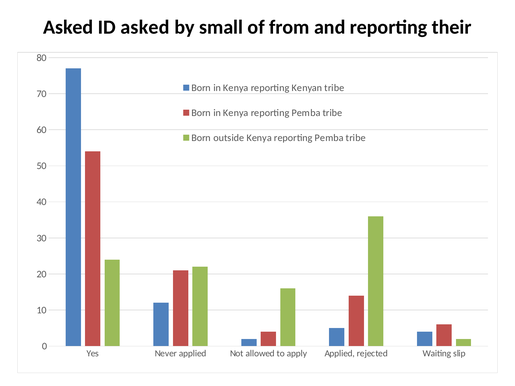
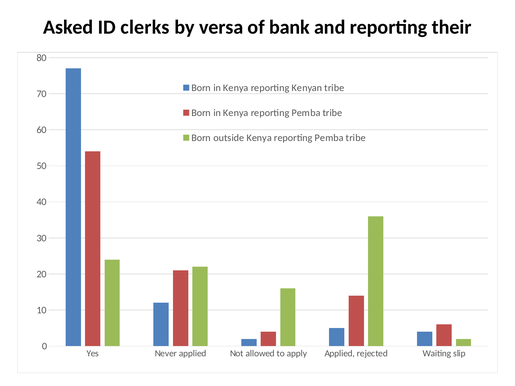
ID asked: asked -> clerks (145, 27)
small: small -> versa (221, 27)
from: from -> bank (289, 27)
